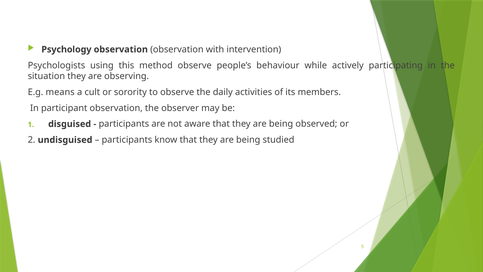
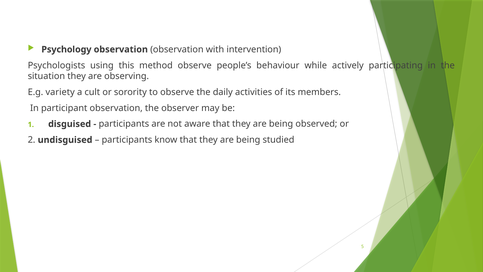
means: means -> variety (60, 92)
